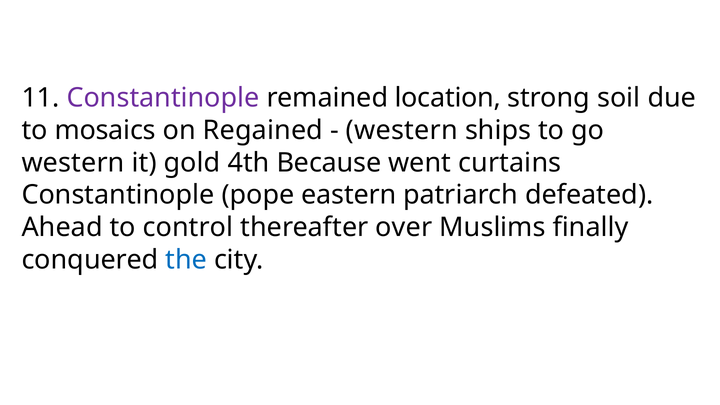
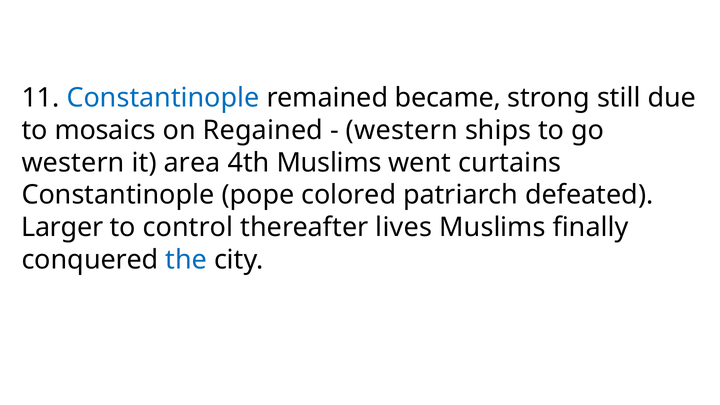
Constantinople colour: purple -> blue (163, 98)
location: location -> became (448, 98)
soil: soil -> still (619, 98)
gold: gold -> area (192, 163)
4th Because: Because -> Muslims (329, 163)
eastern: eastern -> colored (349, 195)
Ahead: Ahead -> Larger (62, 227)
over: over -> lives (404, 227)
